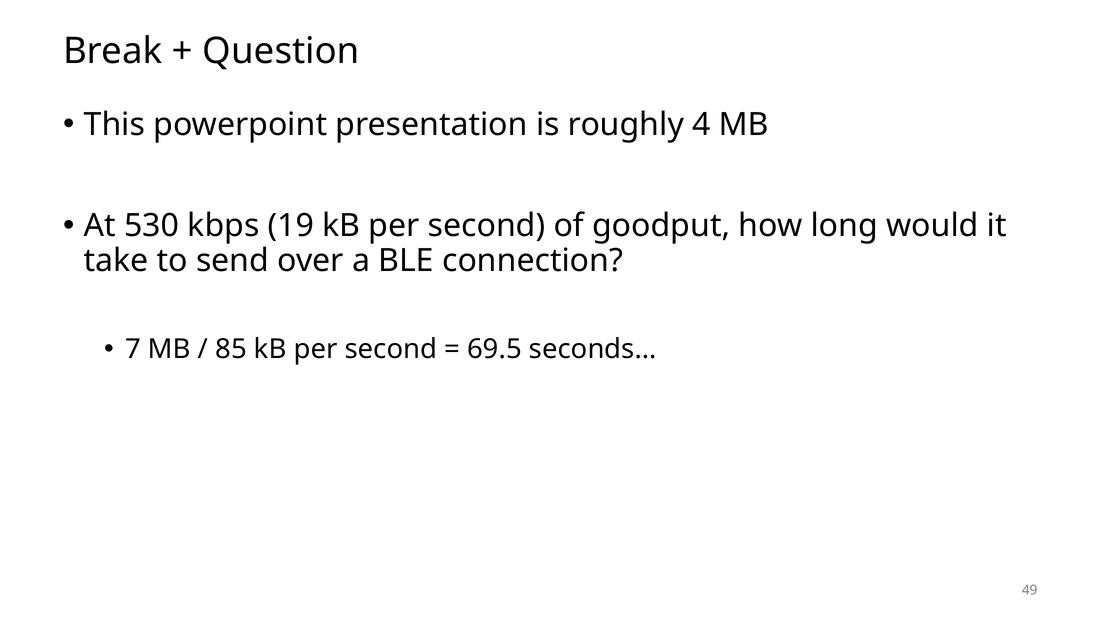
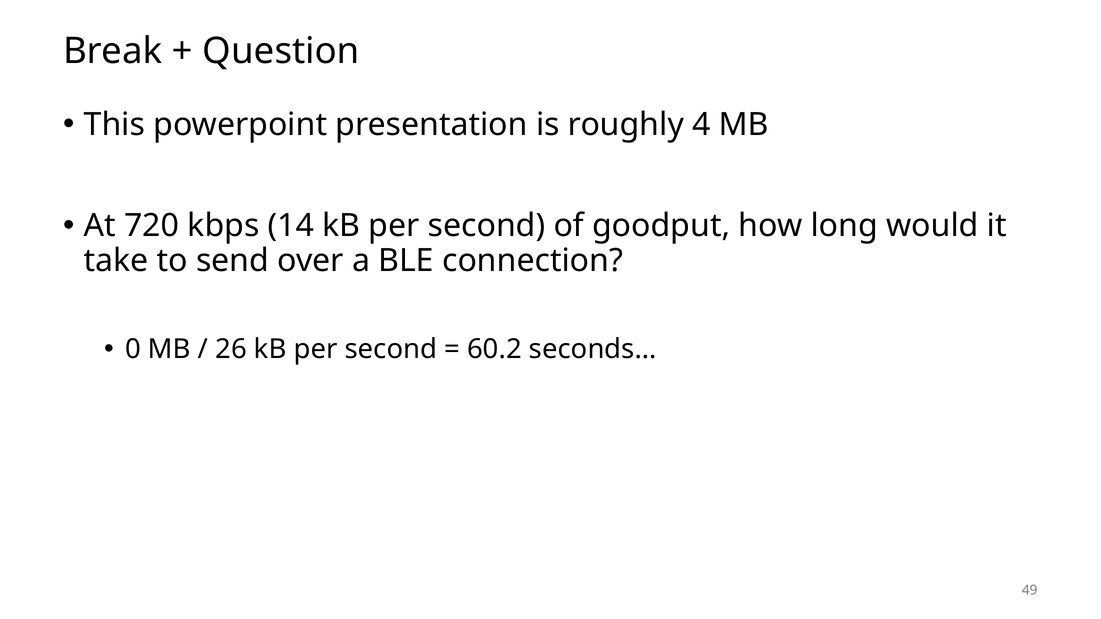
530: 530 -> 720 (152, 226)
19: 19 -> 14 (291, 226)
7: 7 -> 0 (133, 349)
85: 85 -> 26 (231, 349)
69.5: 69.5 -> 60.2 (494, 349)
